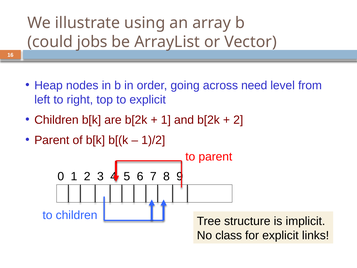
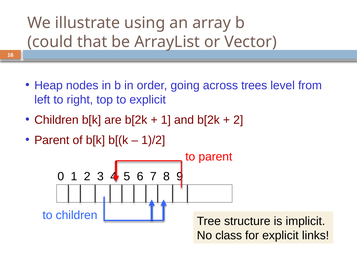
jobs: jobs -> that (92, 42)
need: need -> trees (254, 85)
